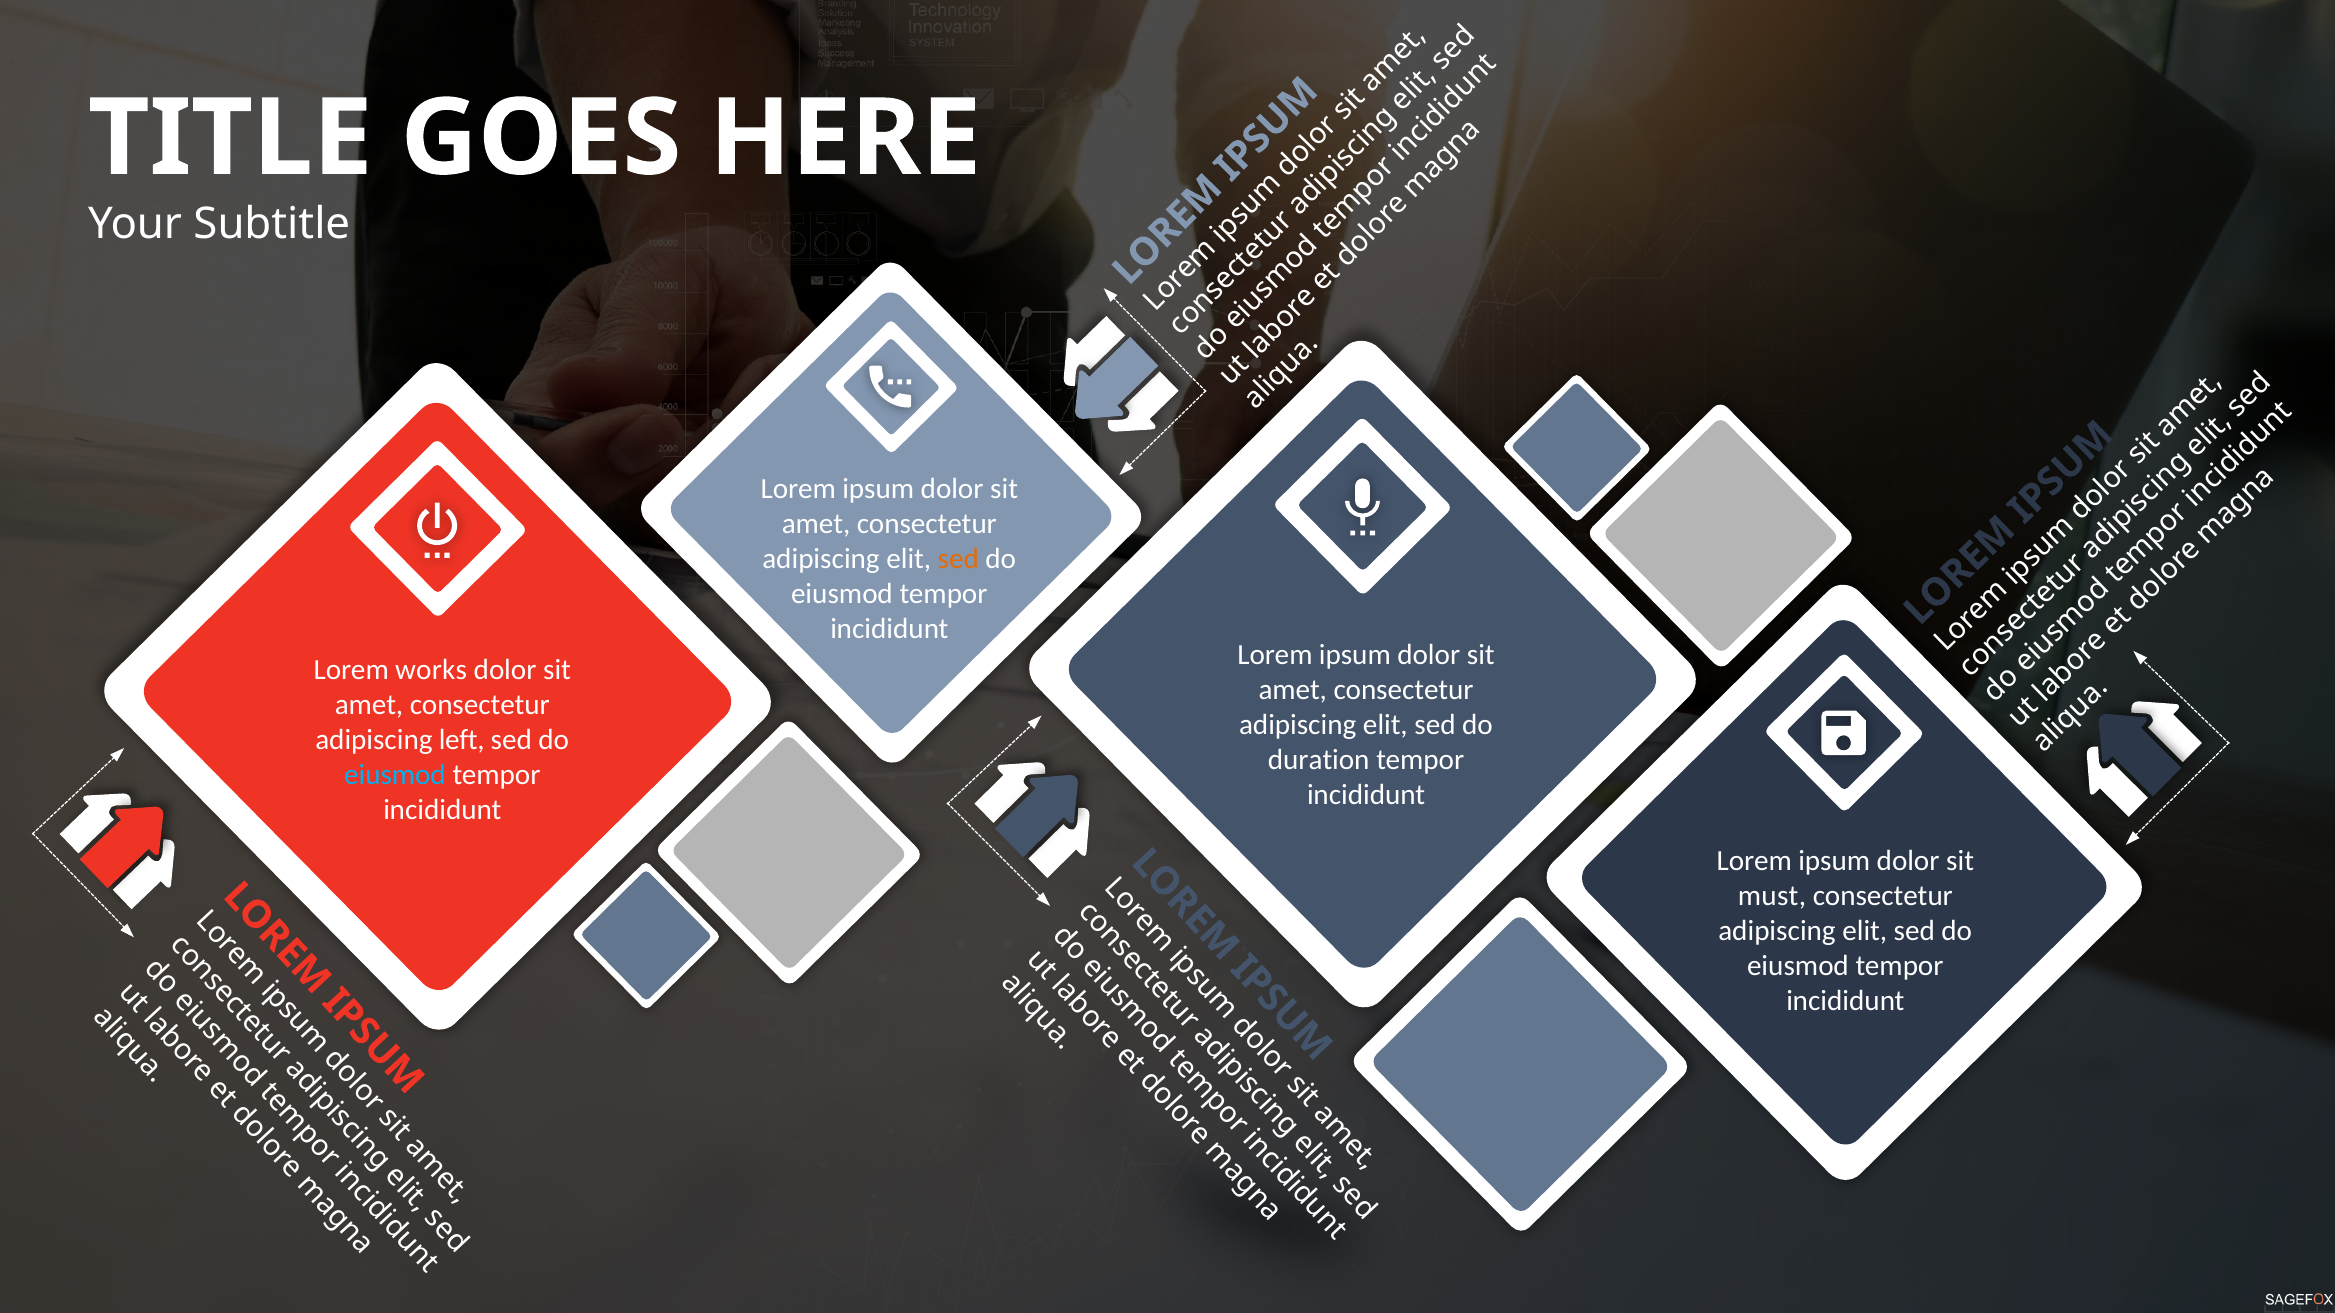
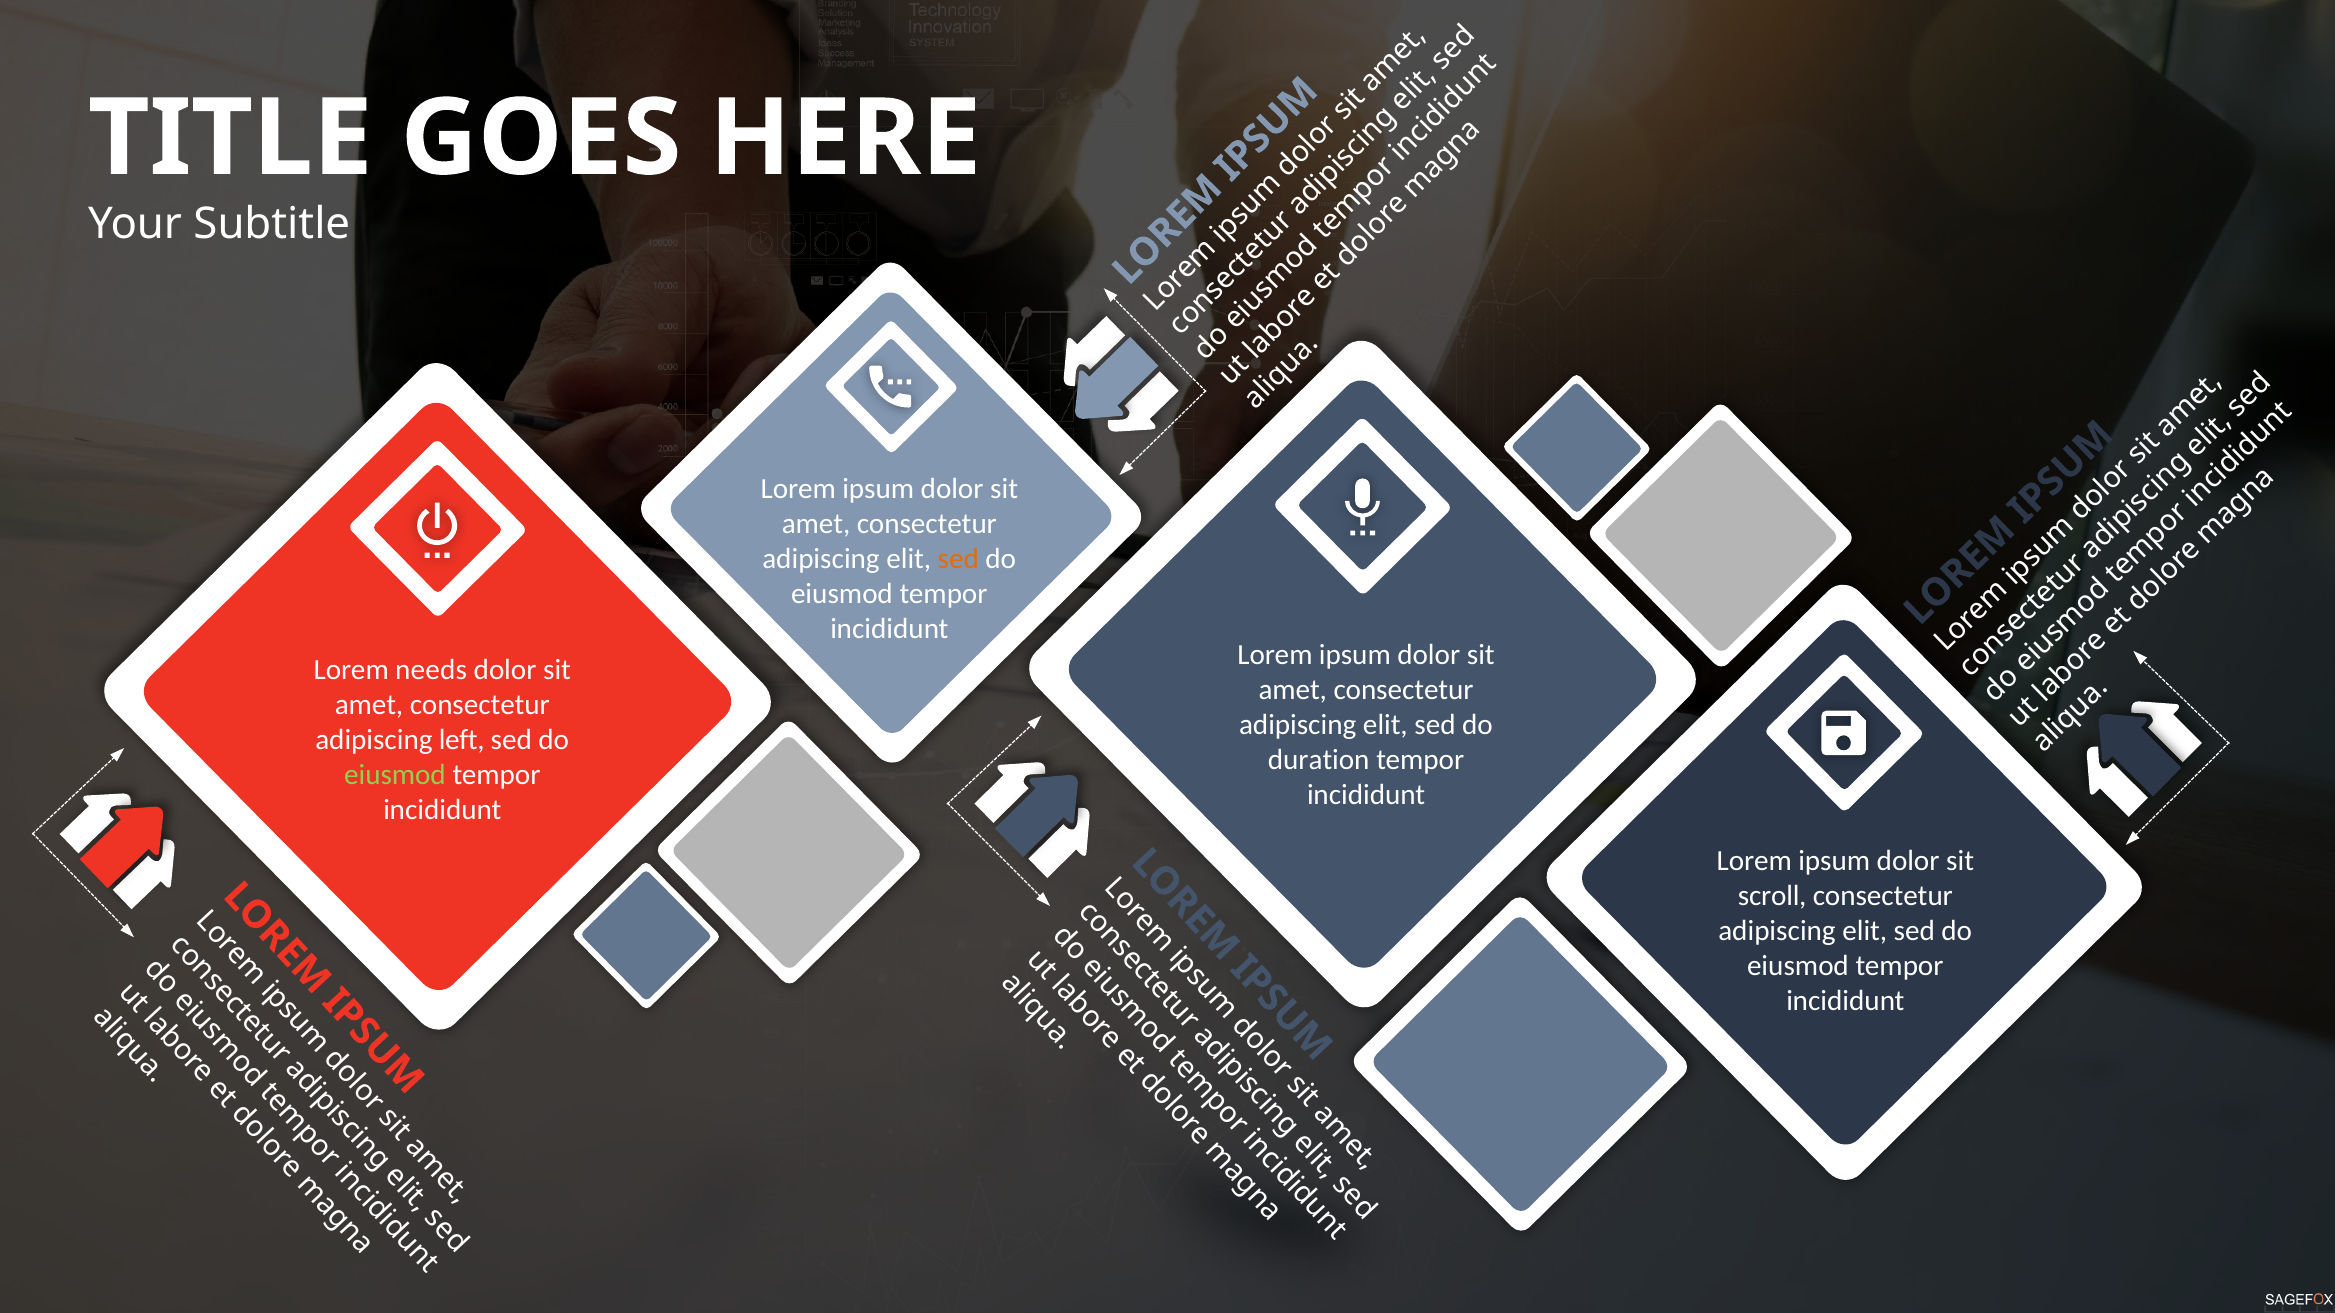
works: works -> needs (431, 670)
eiusmod colour: light blue -> light green (395, 775)
must: must -> scroll (1772, 896)
